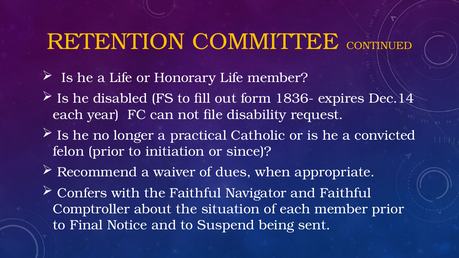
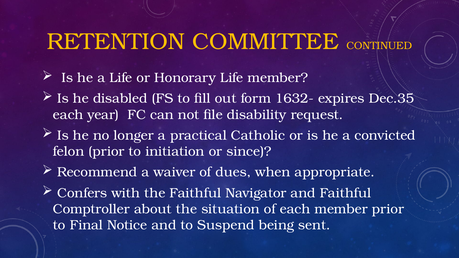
1836-: 1836- -> 1632- (295, 99)
Dec.14: Dec.14 -> Dec.35 (391, 99)
